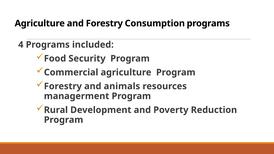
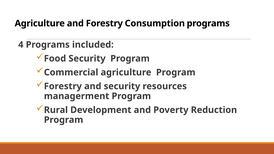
and animals: animals -> security (122, 86)
